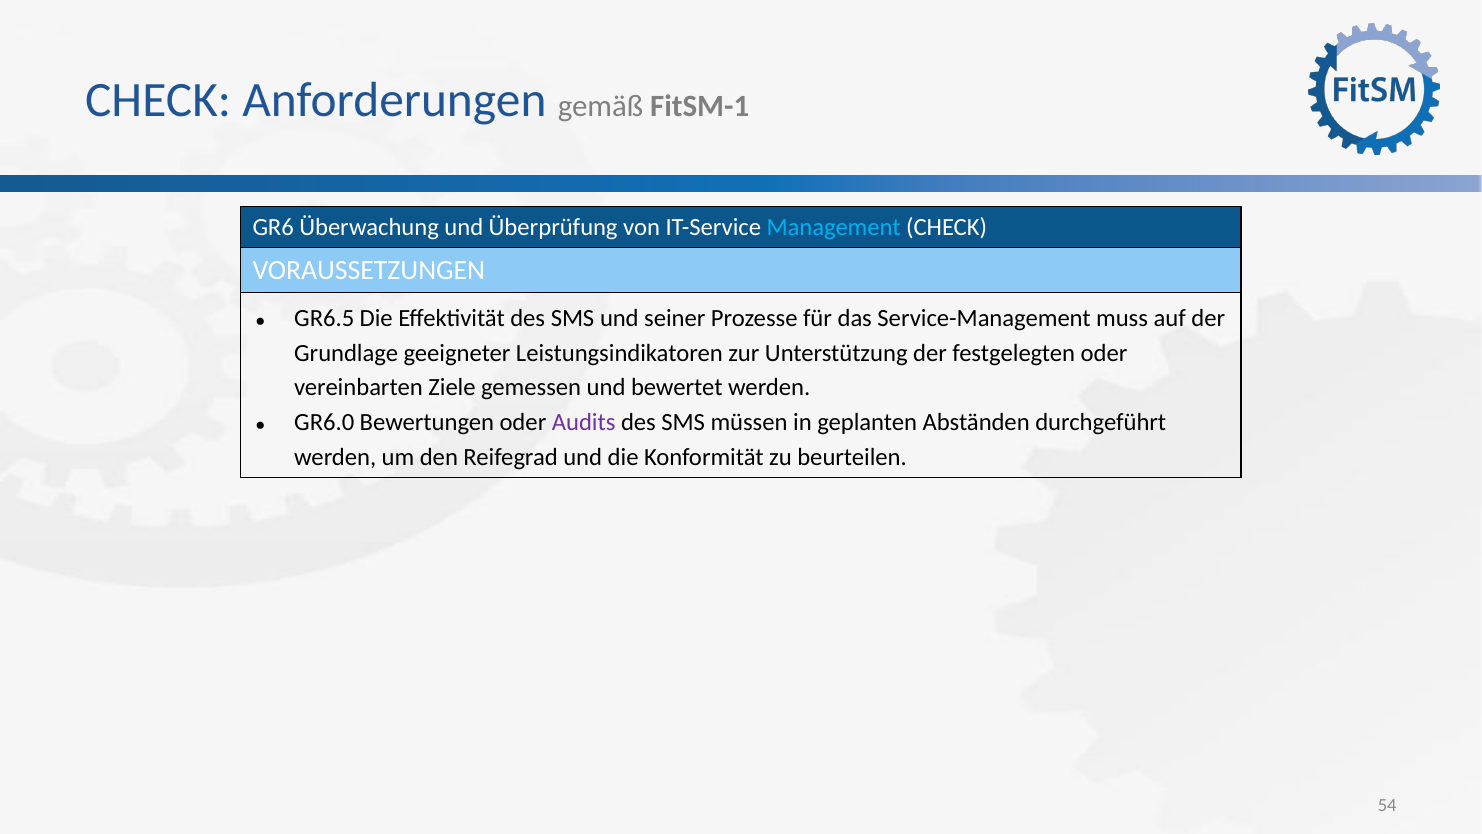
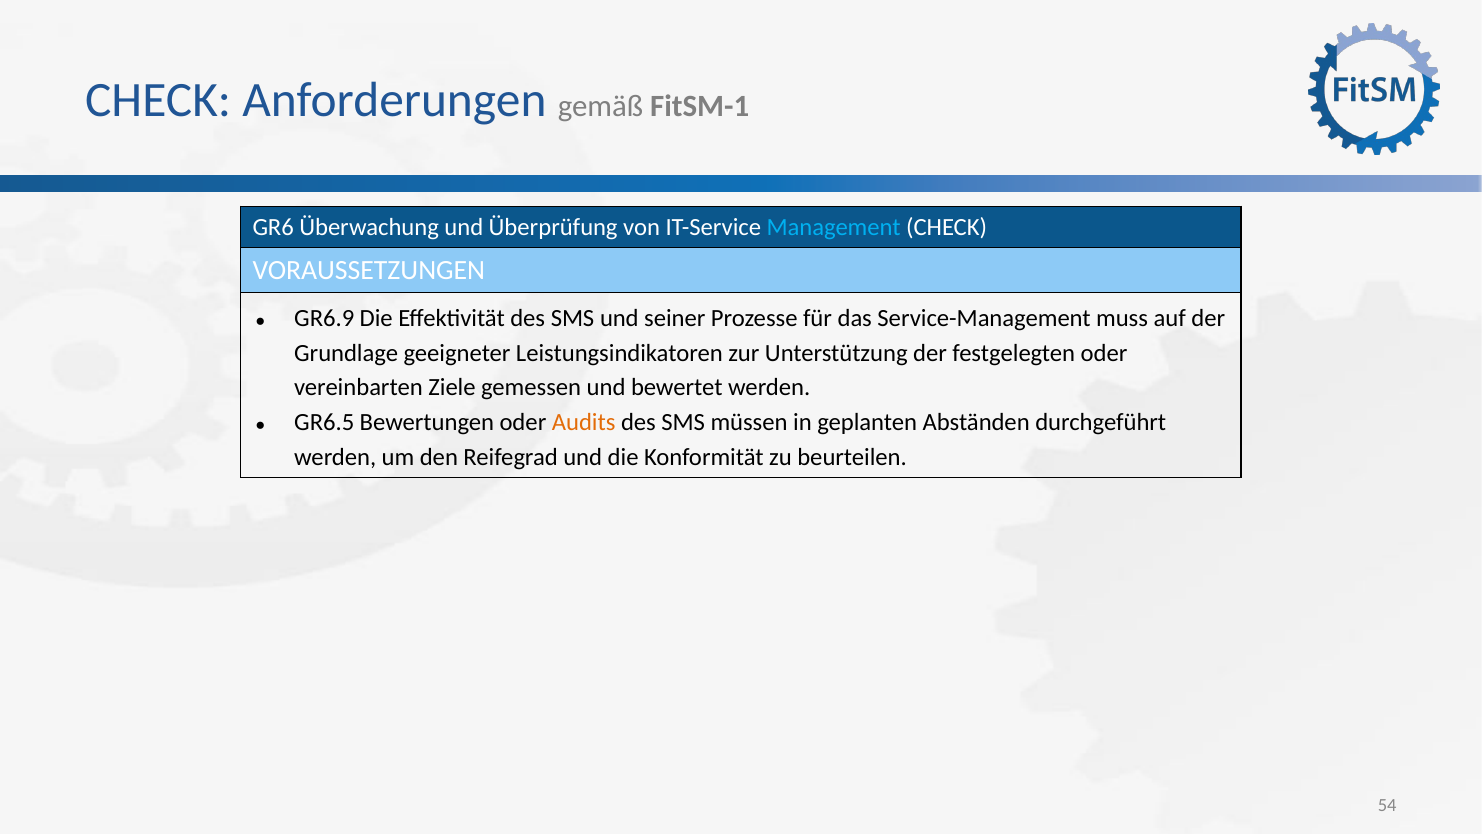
GR6.5: GR6.5 -> GR6.9 (324, 318)
GR6.0: GR6.0 -> GR6.5 (324, 422)
Audits colour: purple -> orange (584, 422)
